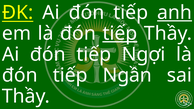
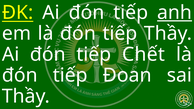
tiếp underline: present -> none (120, 33)
Ngợi: Ngợi -> Chết (144, 54)
Ngần: Ngần -> Đoan (127, 75)
